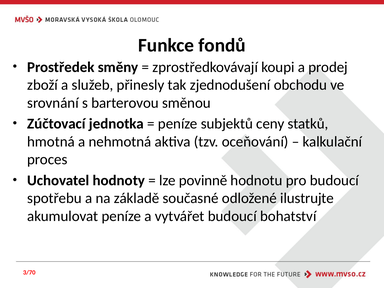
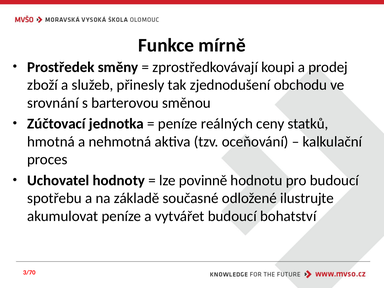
fondů: fondů -> mírně (222, 45)
subjektů: subjektů -> reálných (227, 124)
